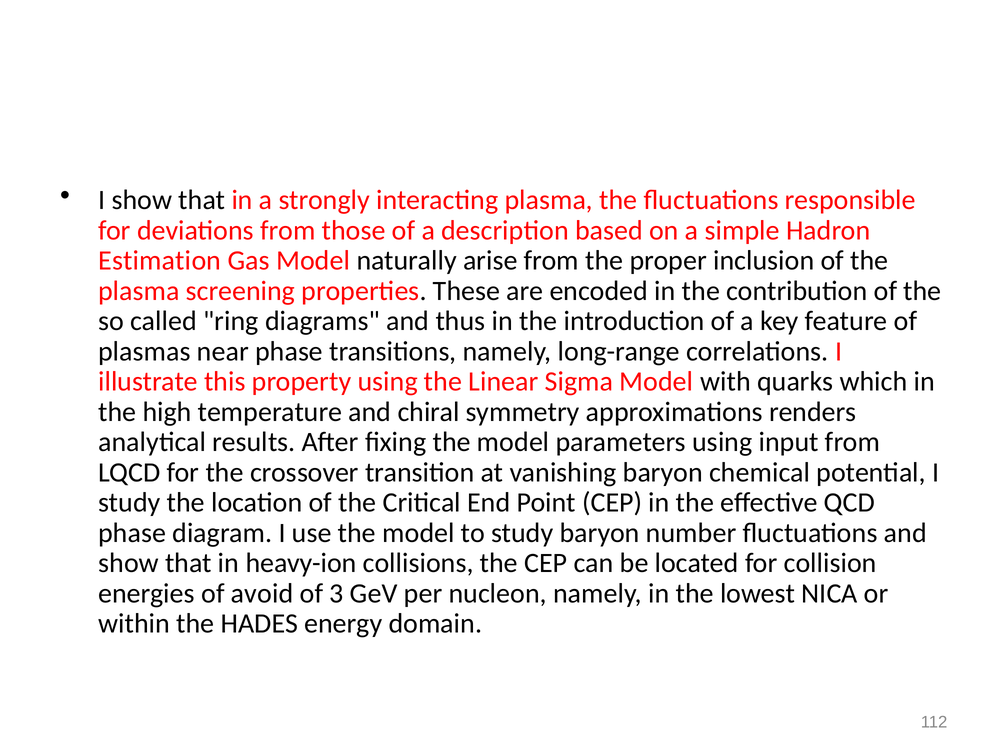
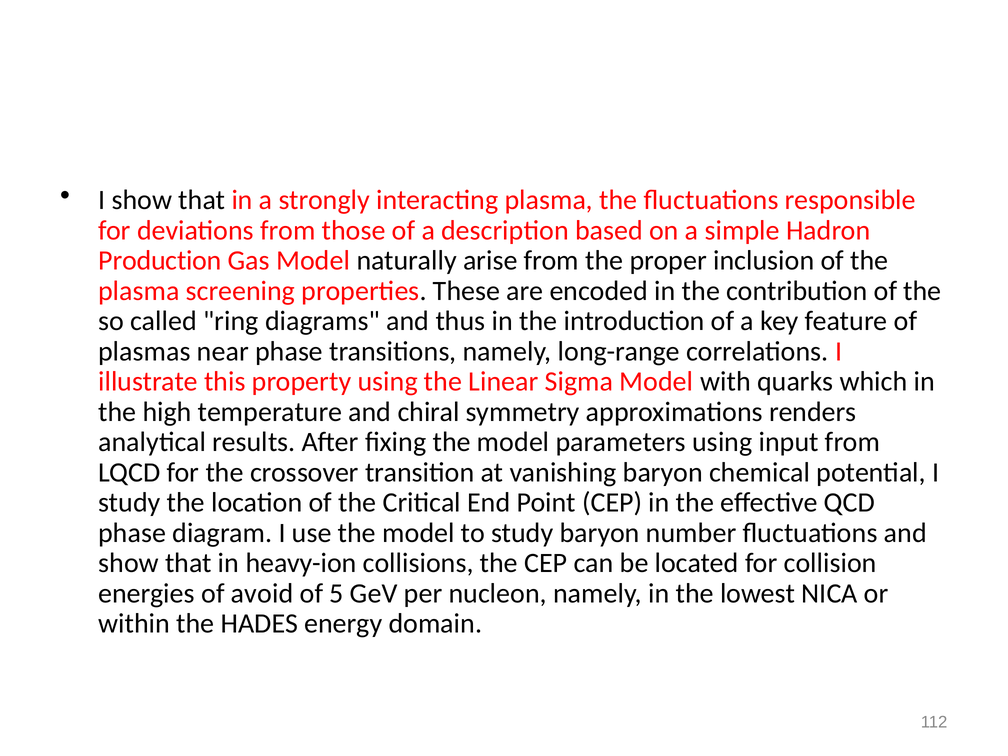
Estimation: Estimation -> Production (160, 261)
3: 3 -> 5 (337, 593)
